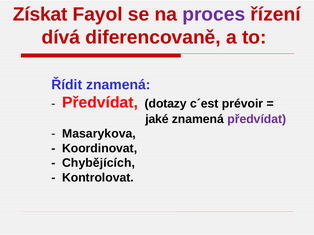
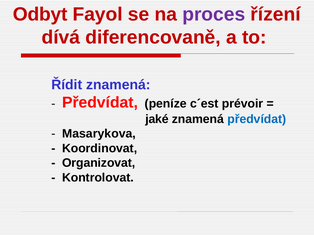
Získat: Získat -> Odbyt (40, 14)
dotazy: dotazy -> peníze (166, 104)
předvídat colour: purple -> blue (257, 119)
Chybějících: Chybějících -> Organizovat (99, 163)
